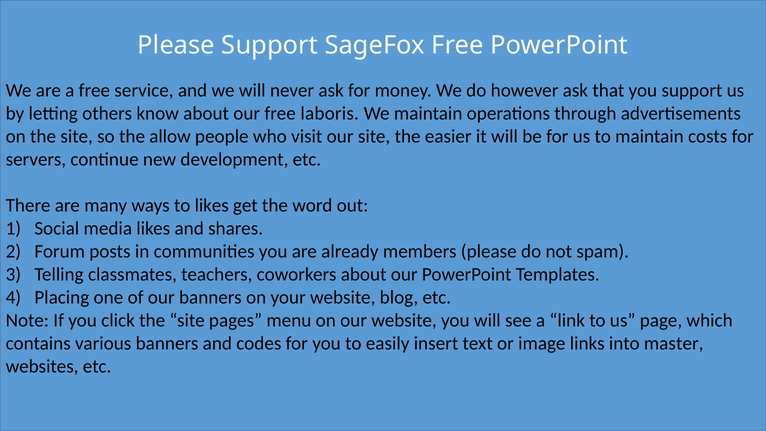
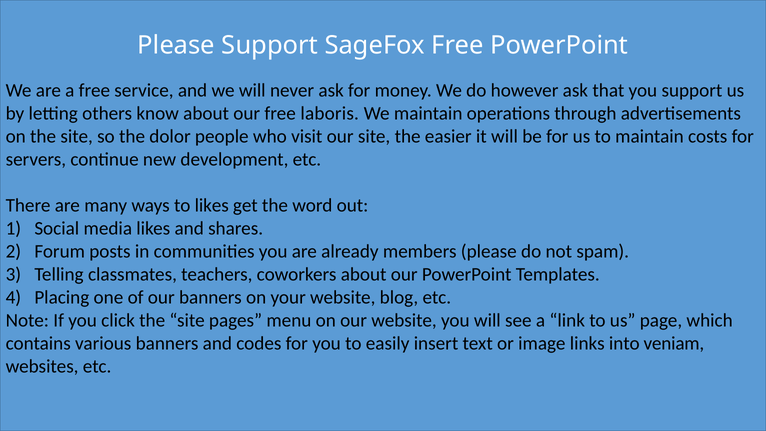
allow: allow -> dolor (170, 136)
master: master -> veniam (674, 343)
